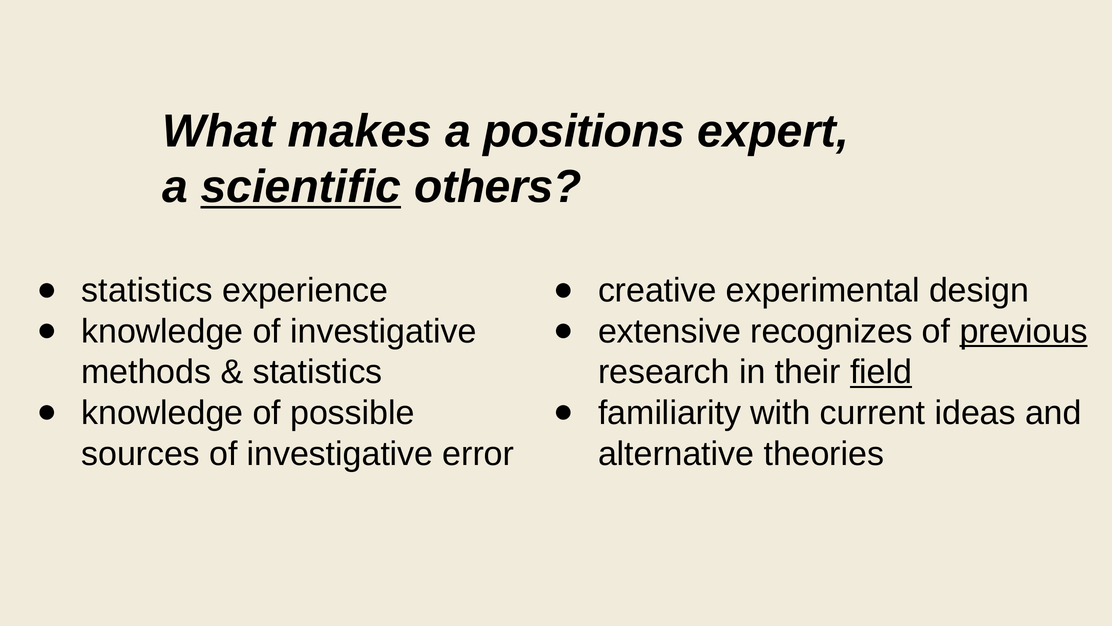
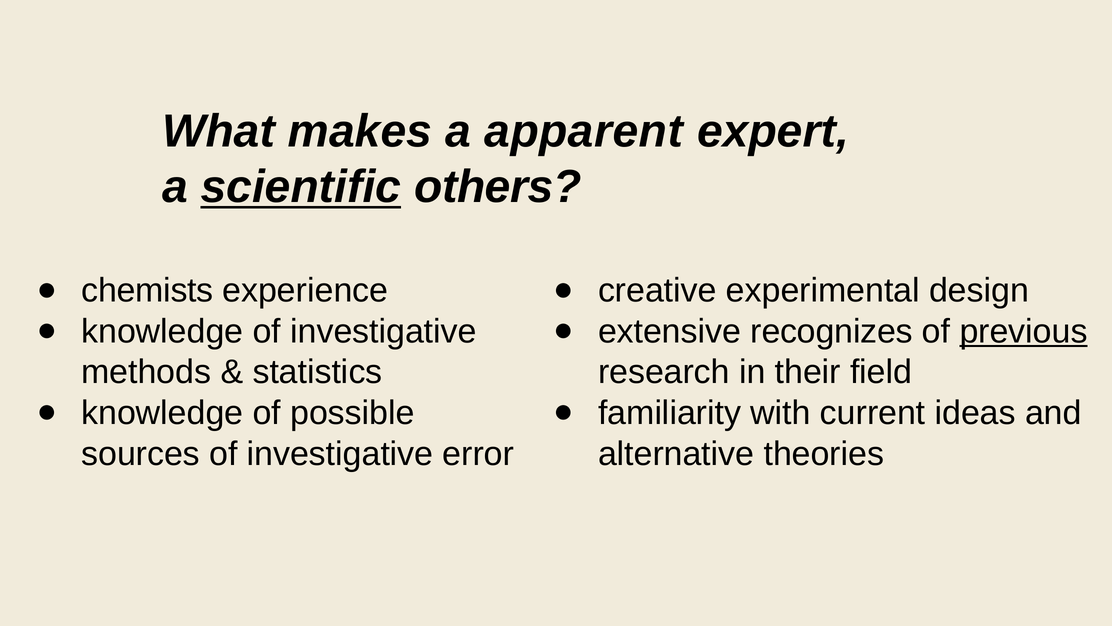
positions: positions -> apparent (584, 131)
statistics: statistics -> chemists (147, 290)
field underline: present -> none (881, 372)
